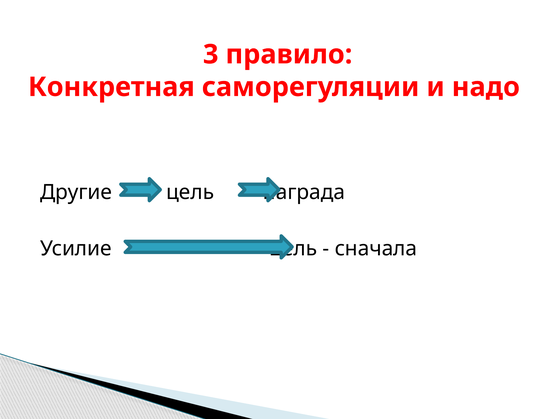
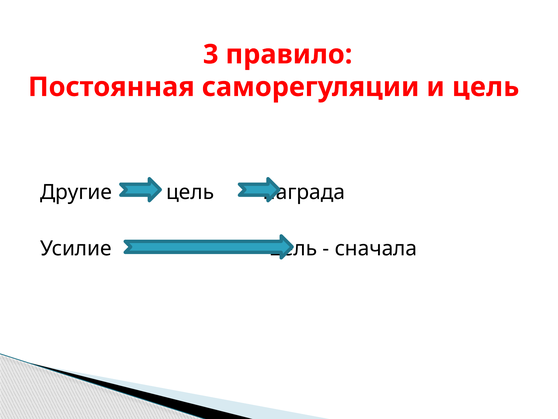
Конкретная: Конкретная -> Постоянная (111, 87)
и надо: надо -> цель (486, 87)
